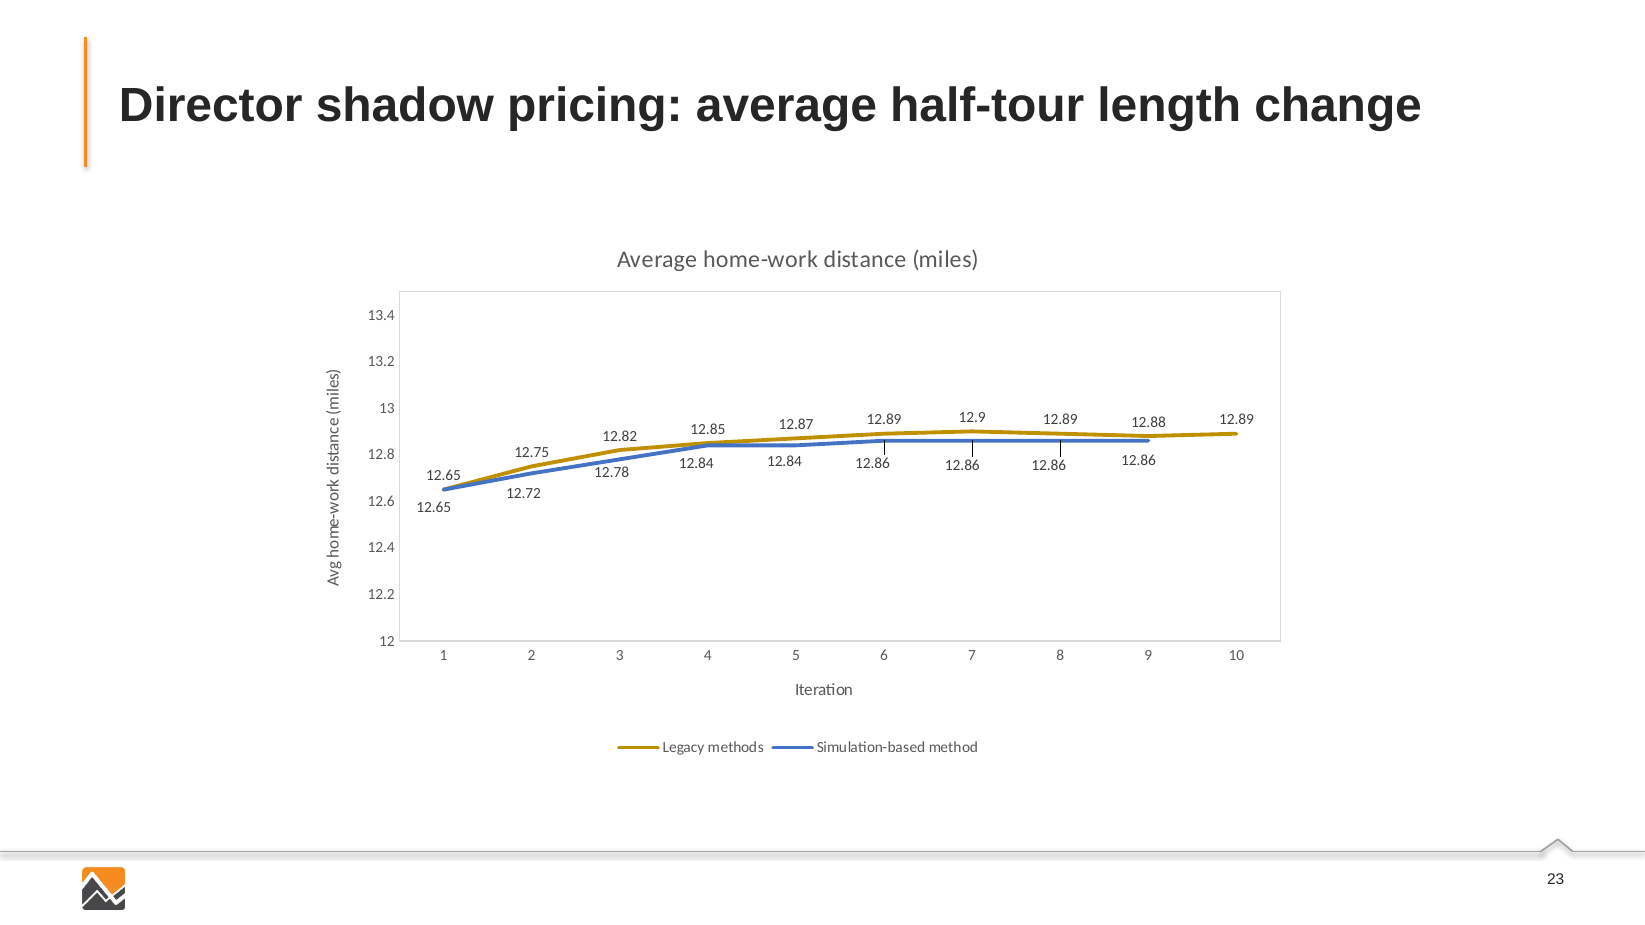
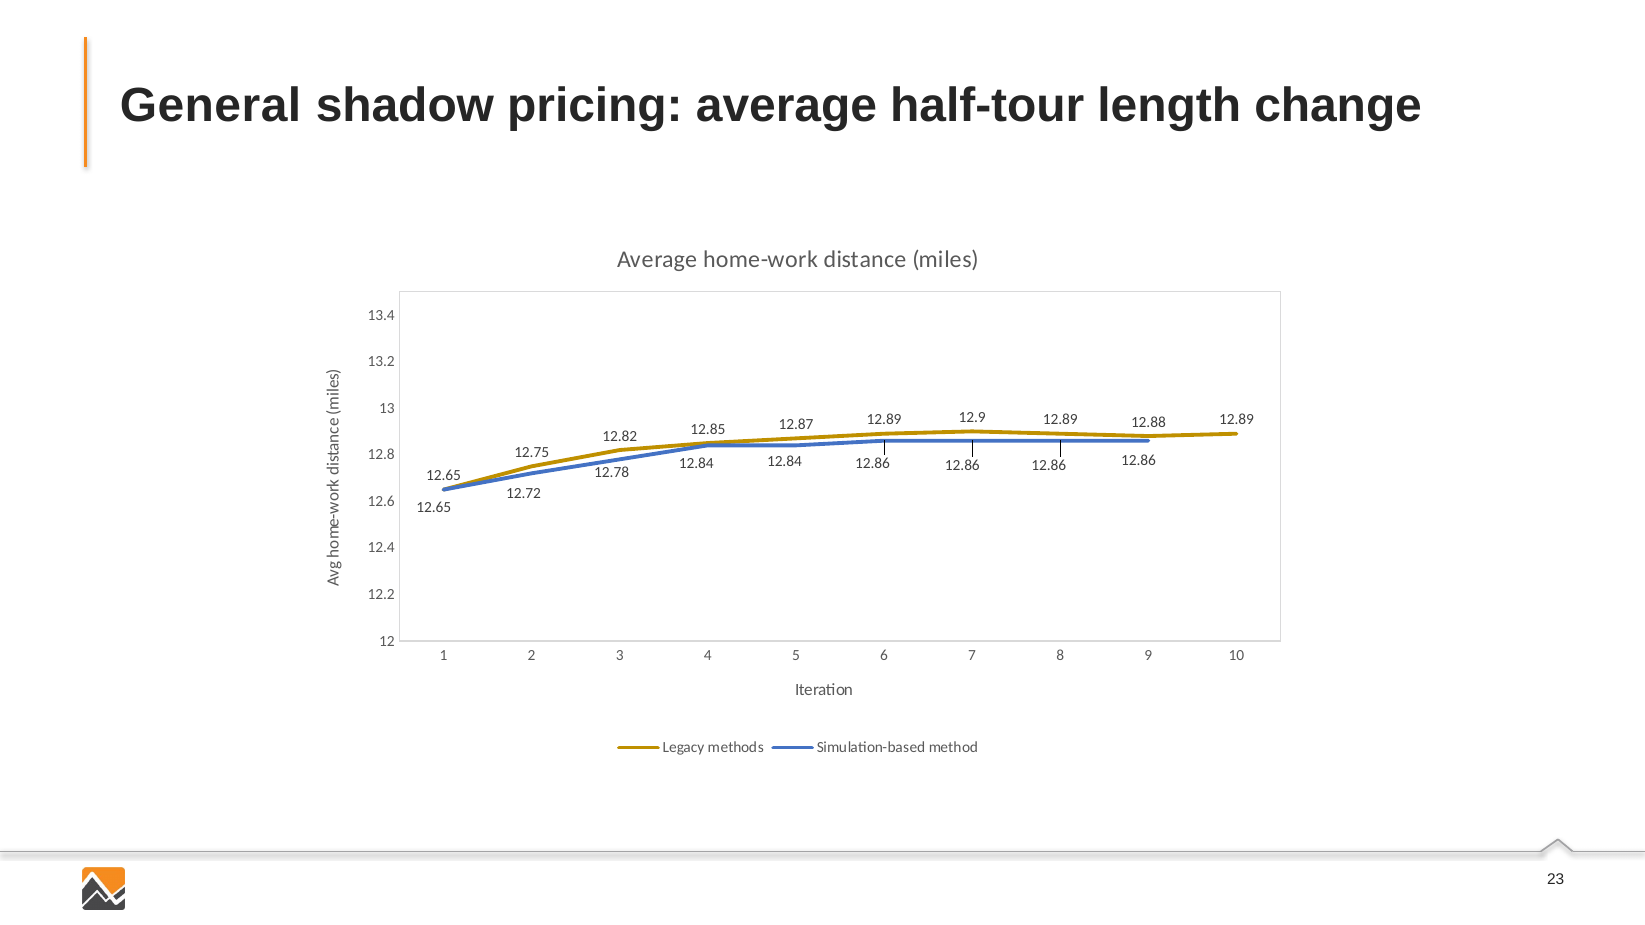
Director: Director -> General (211, 105)
